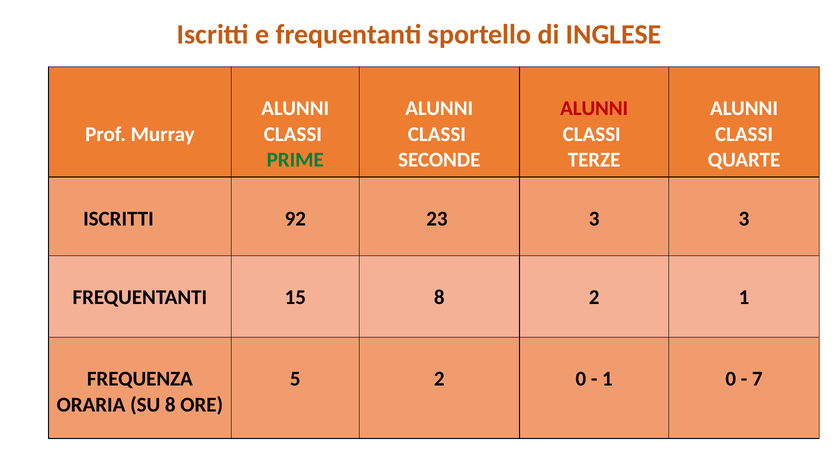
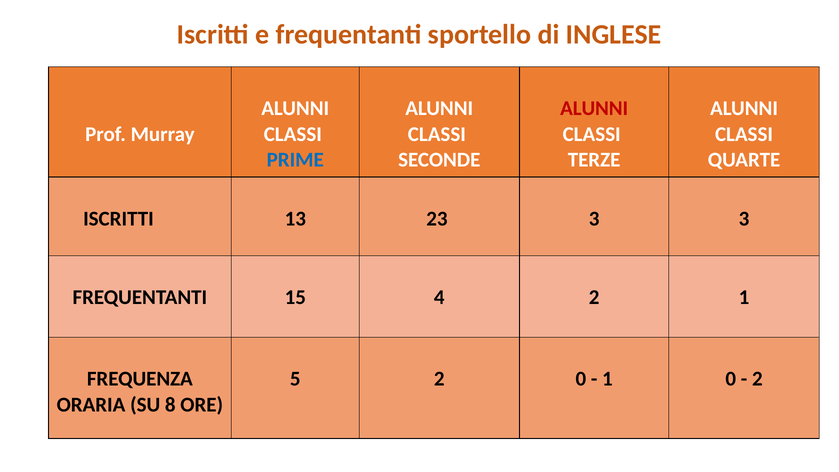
PRIME colour: green -> blue (295, 160)
92: 92 -> 13 (295, 219)
15 8: 8 -> 4 (439, 297)
7: 7 -> 2 (757, 379)
